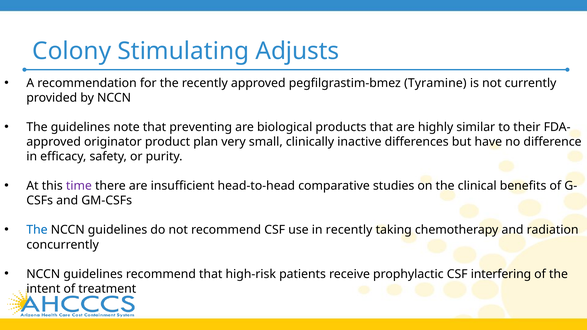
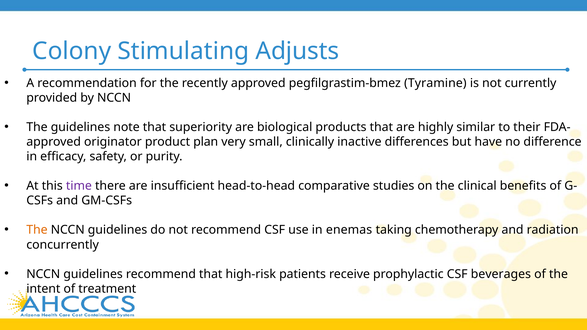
preventing: preventing -> superiority (201, 127)
The colour: blue -> orange (37, 230)
in recently: recently -> enemas (349, 230)
interfering: interfering -> beverages (501, 274)
